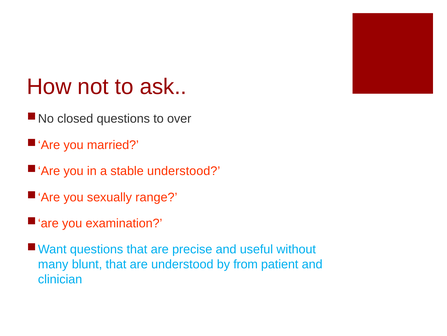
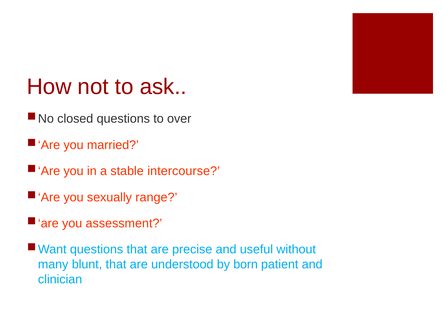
stable understood: understood -> intercourse (184, 171)
examination: examination -> assessment (124, 223)
from: from -> born (246, 264)
